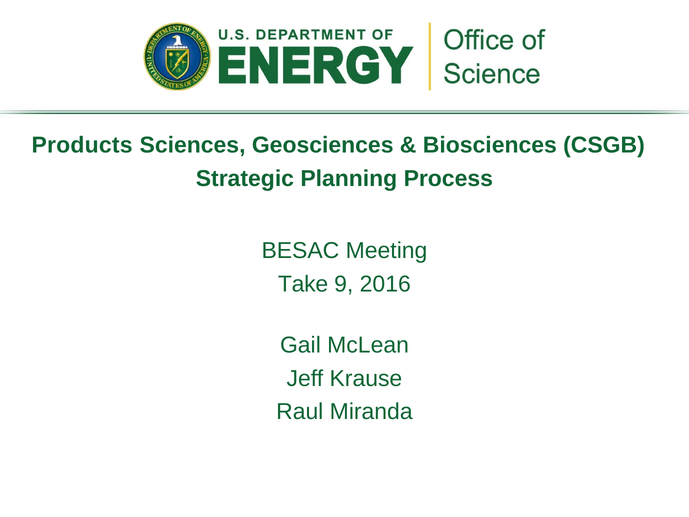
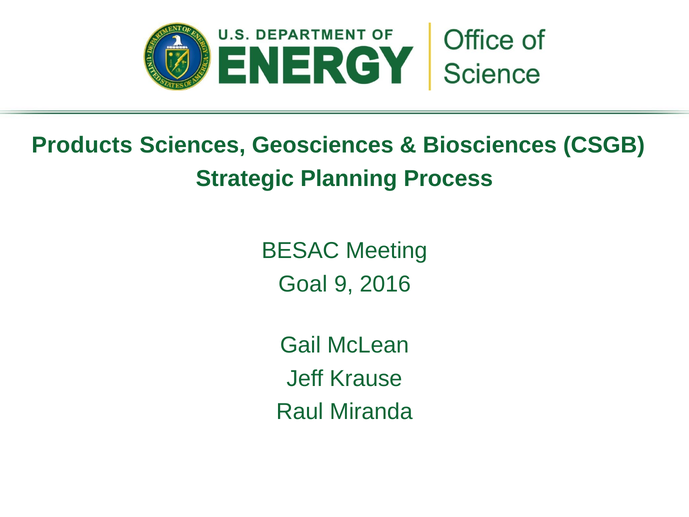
Take: Take -> Goal (303, 284)
